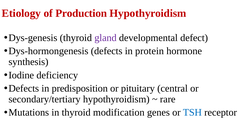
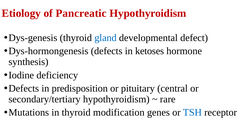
Production: Production -> Pancreatic (81, 13)
gland colour: purple -> blue (105, 38)
protein: protein -> ketoses (150, 51)
